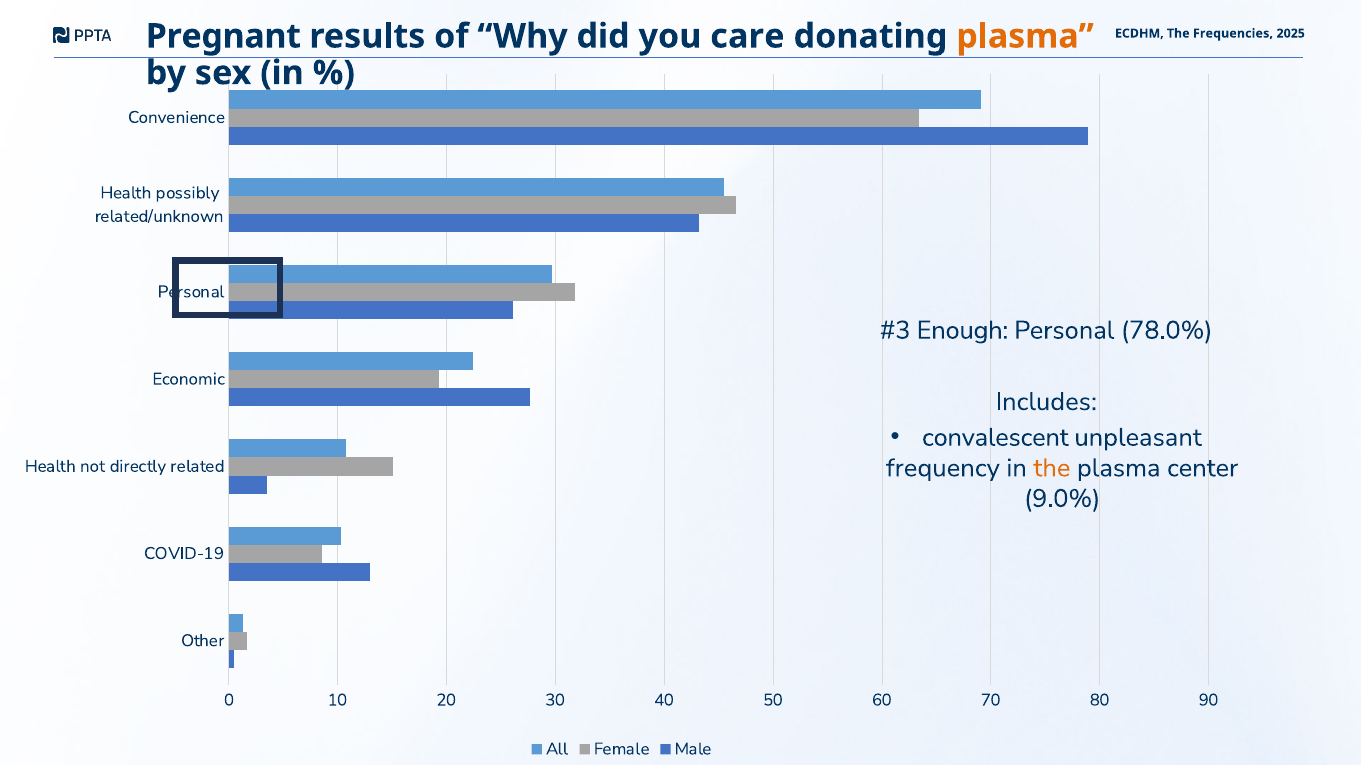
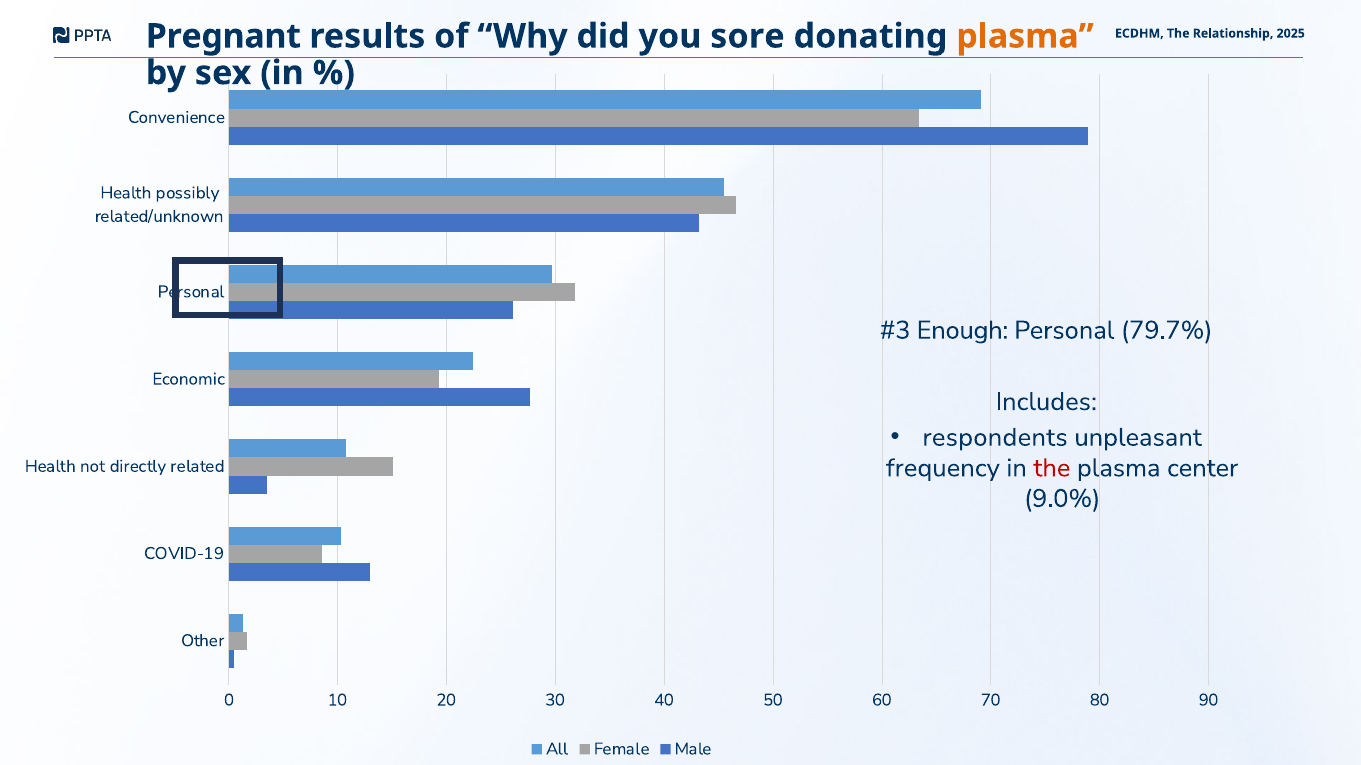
care: care -> sore (747, 36)
Frequencies: Frequencies -> Relationship (1233, 33)
78.0%: 78.0% -> 79.7% (1167, 330)
convalescent: convalescent -> respondents (995, 438)
the colour: orange -> red (1052, 468)
